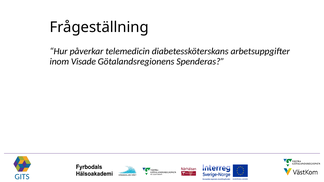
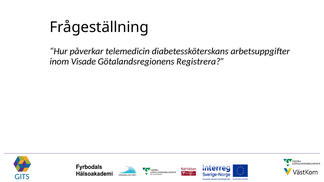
Spenderas: Spenderas -> Registrera (200, 62)
